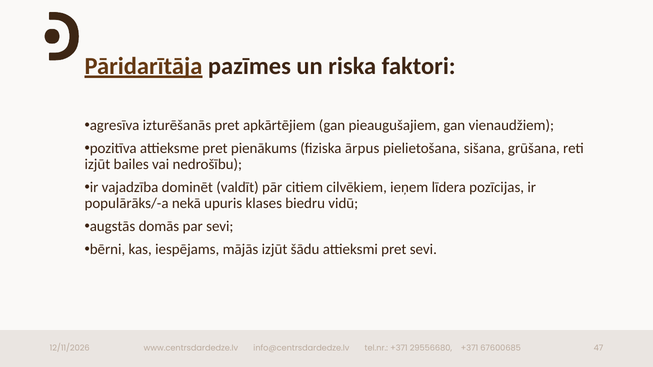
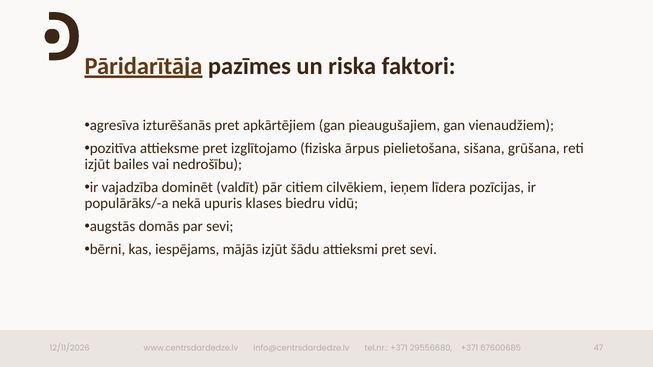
pienākums: pienākums -> izglītojamo (264, 148)
